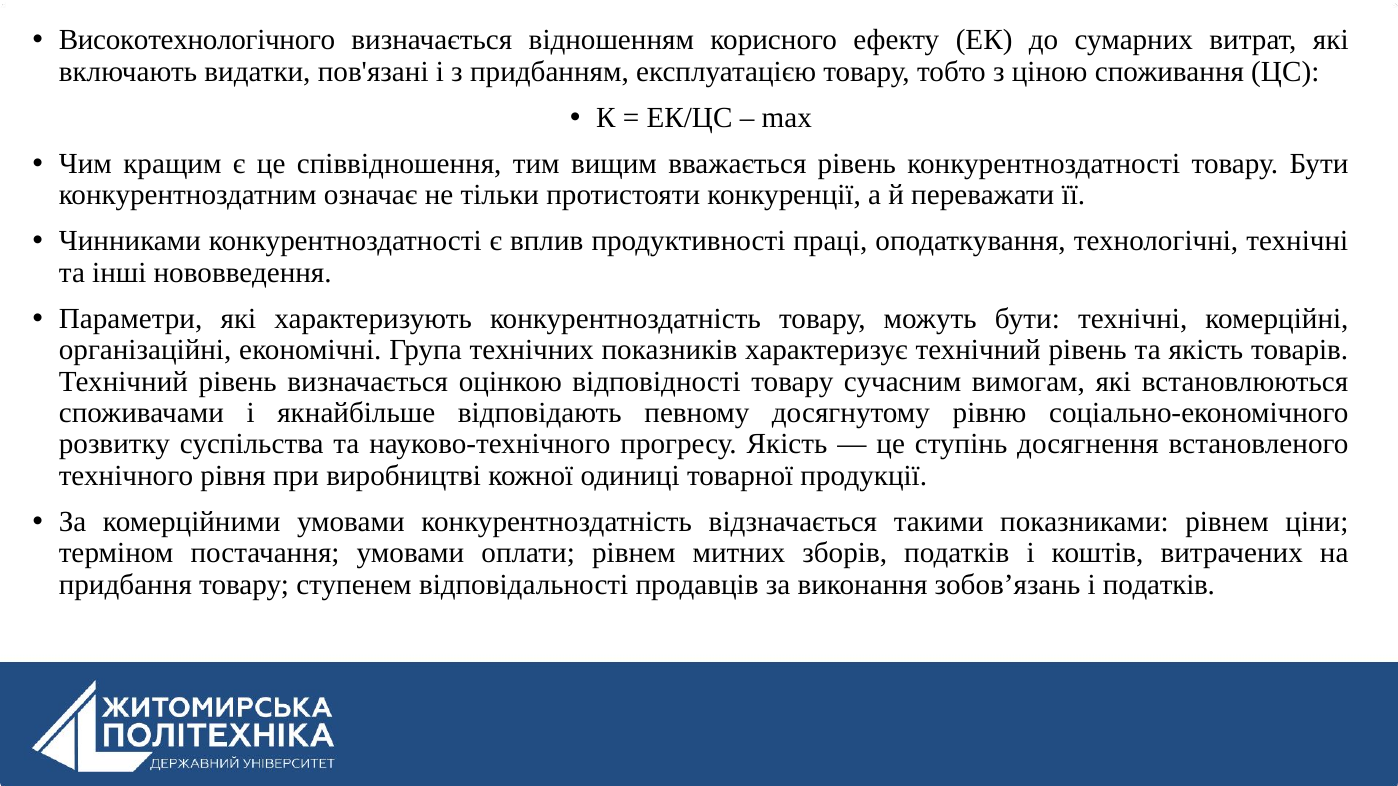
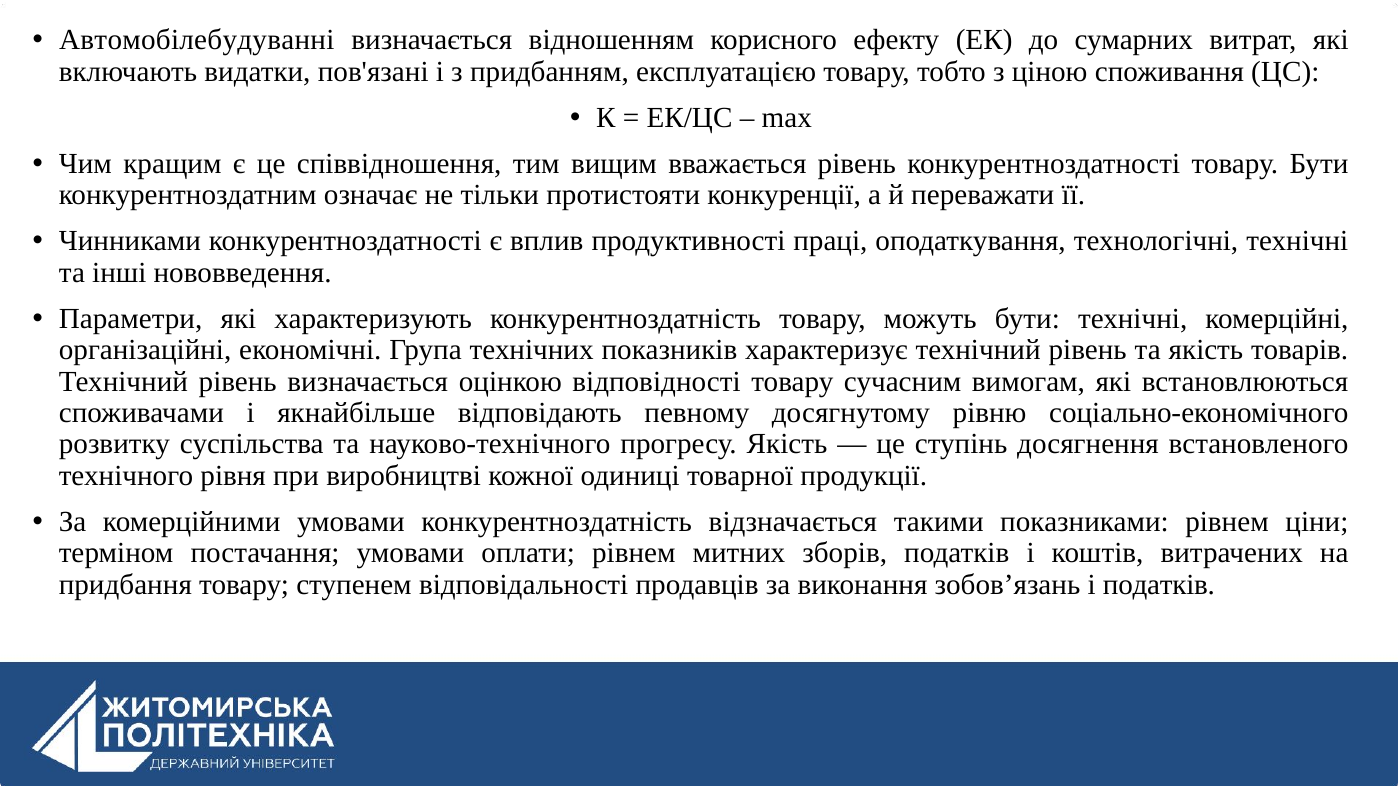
Високотехнологічного: Високотехнологічного -> Автомобілебудуванні (197, 40)
